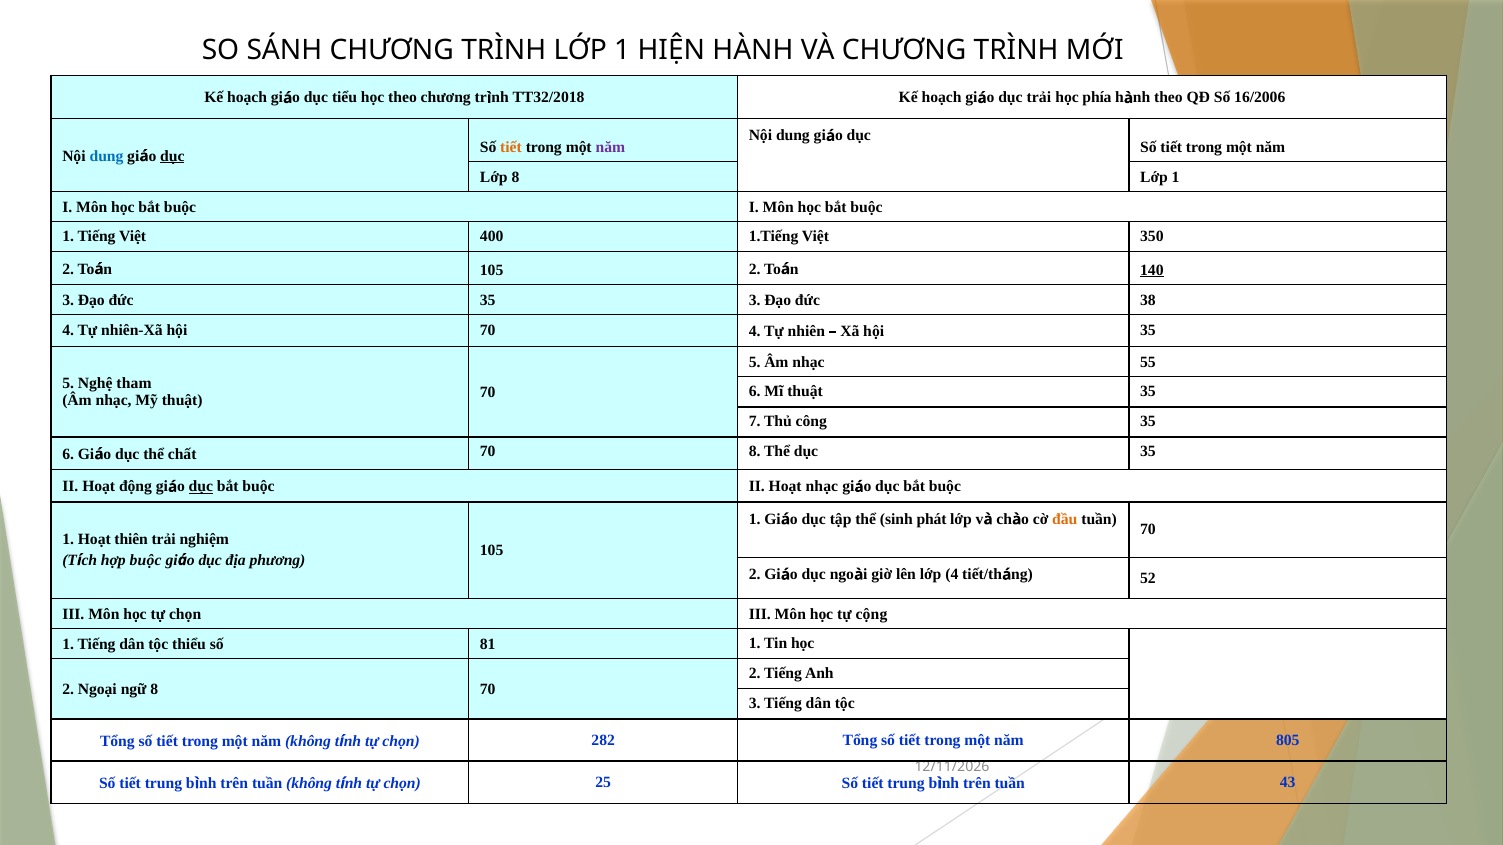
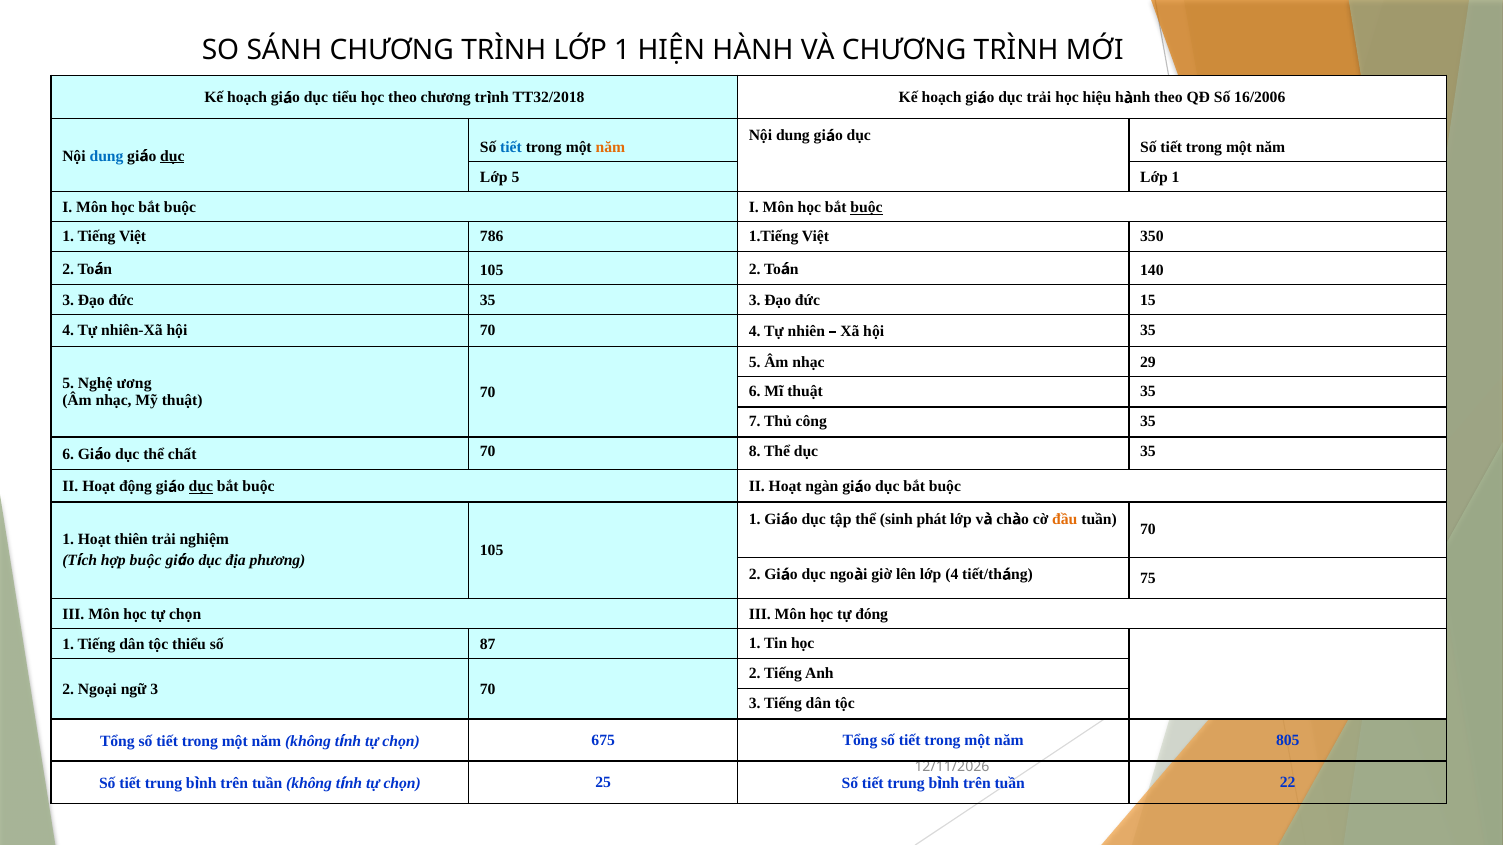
phía: phía -> hiệu (1097, 98)
tiết colour: orange -> blue (511, 147)
năm colour: purple -> orange (610, 147)
Lớp 8: 8 -> 5 (515, 177)
buộc underline: none -> present (866, 208)
400: 400 -> 786 (492, 237)
140 underline: present -> none (1152, 270)
38: 38 -> 15 (1148, 300)
55: 55 -> 29 (1148, 362)
tham: tham -> ương (134, 383)
Hoạt nhạc: nhạc -> ngàn (822, 487)
52: 52 -> 75 (1148, 578)
cộng: cộng -> đóng (872, 615)
81: 81 -> 87 (488, 644)
ngữ 8: 8 -> 3 (154, 689)
282: 282 -> 675 (603, 740)
43: 43 -> 22 (1288, 783)
